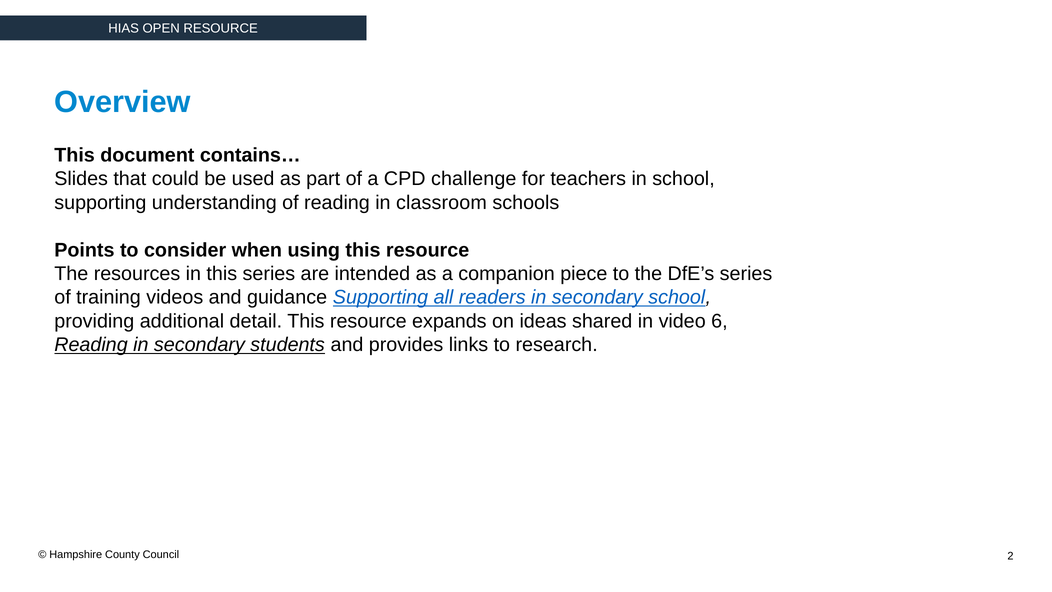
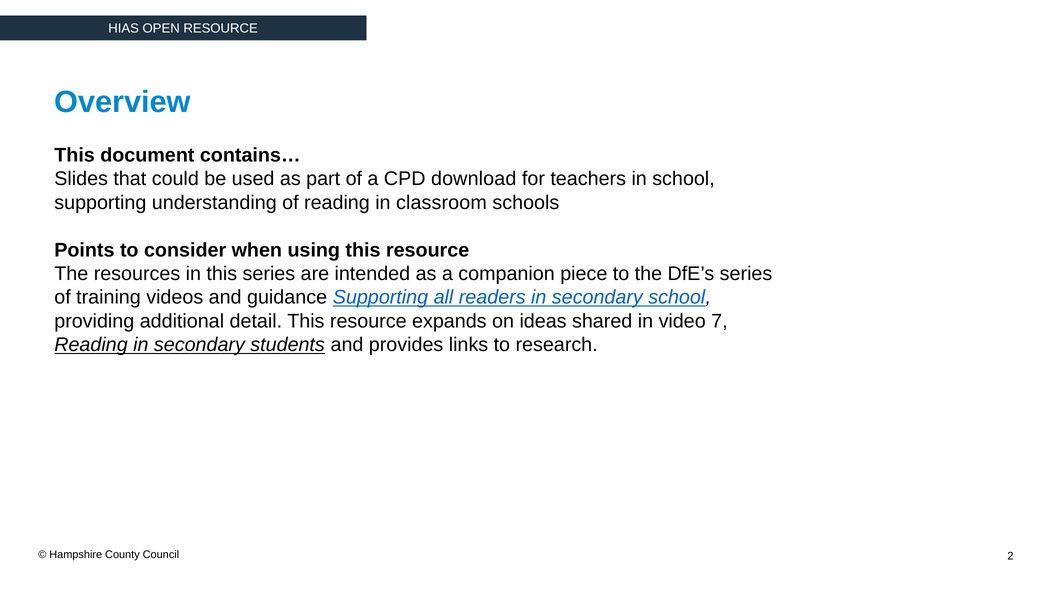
challenge: challenge -> download (474, 179)
6: 6 -> 7 (719, 321)
